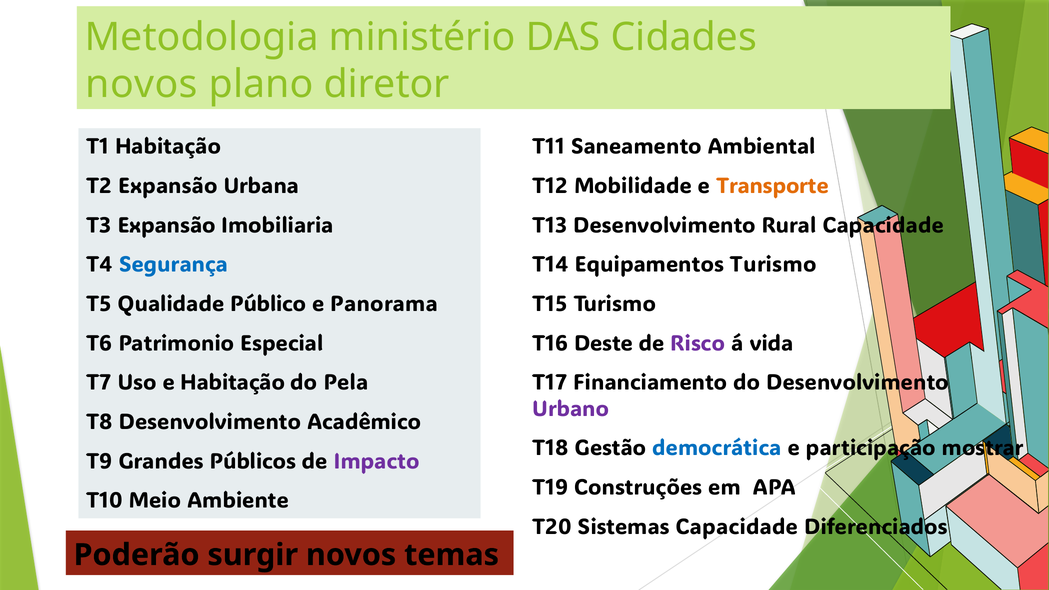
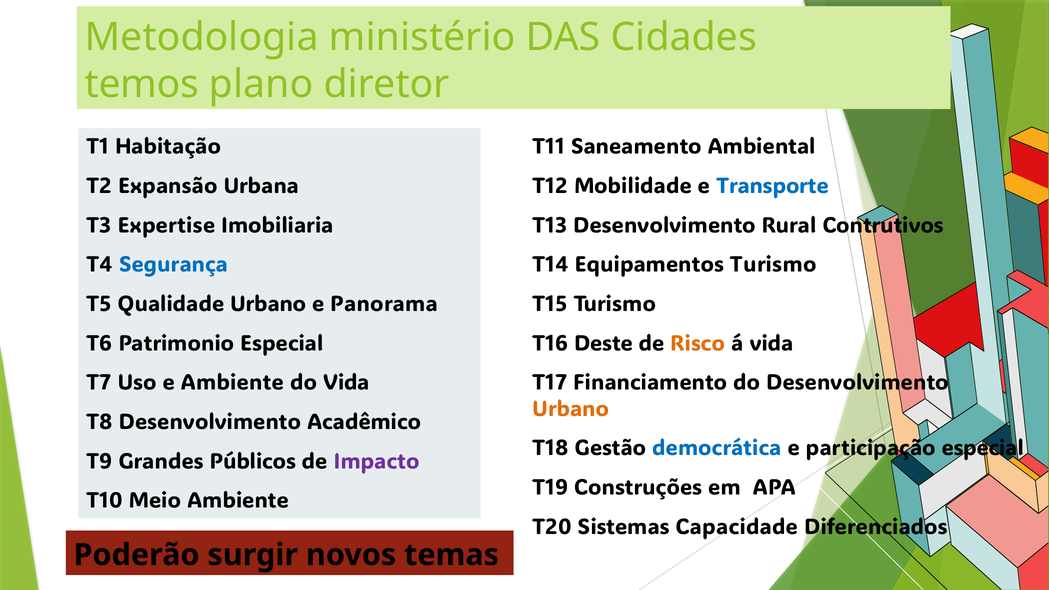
novos: novos -> temos (142, 84)
Transporte colour: orange -> blue (772, 186)
T3 Expansão: Expansão -> Expertise (166, 225)
Rural Capacidade: Capacidade -> Contrutivos (883, 225)
Qualidade Público: Público -> Urbano (268, 304)
Risco colour: purple -> orange (698, 343)
e Habitação: Habitação -> Ambiente (233, 383)
do Pela: Pela -> Vida (346, 383)
Urbano colour: purple -> orange (571, 409)
participação mostrar: mostrar -> especial (983, 448)
